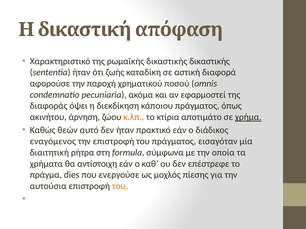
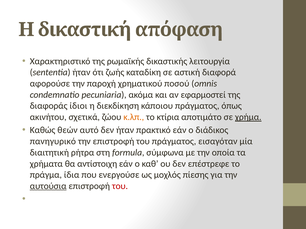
δικαστικής δικαστικής: δικαστικής -> λειτουργία (210, 61)
όψει: όψει -> ίδιοι (78, 106)
άρνηση: άρνηση -> σχετικά (84, 117)
εναγόμενος: εναγόμενος -> πανηγυρικό (53, 142)
dies: dies -> ίδια (72, 175)
αυτούσια underline: none -> present (48, 186)
του colour: orange -> red (120, 186)
